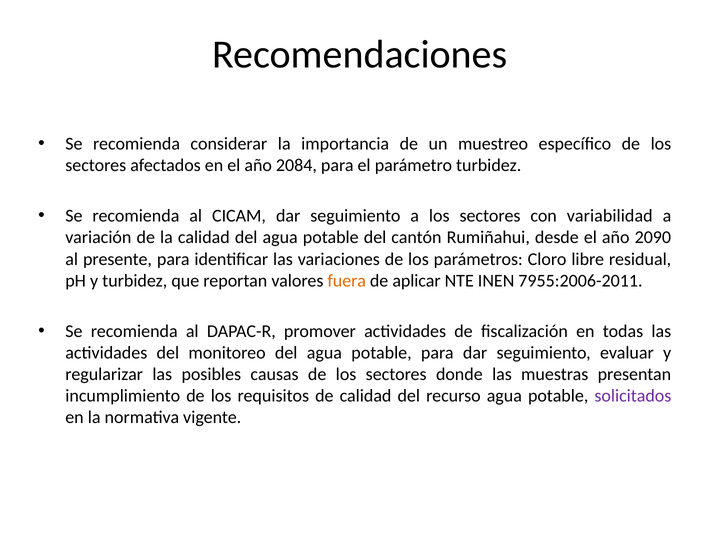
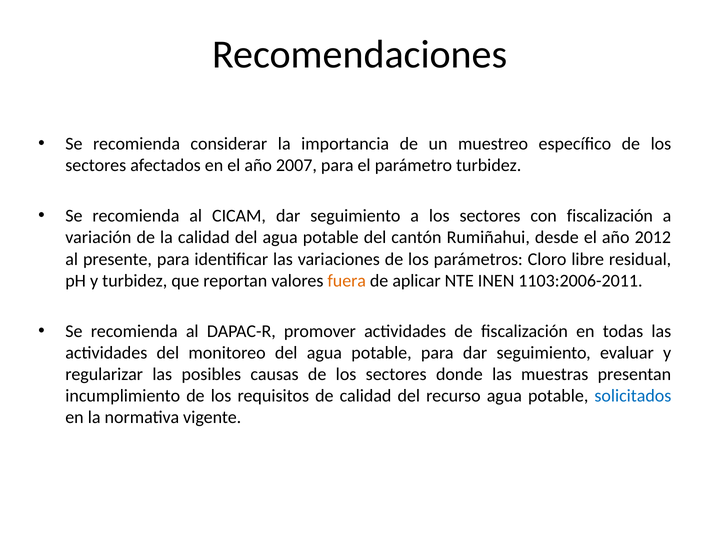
2084: 2084 -> 2007 (296, 165)
con variabilidad: variabilidad -> fiscalización (610, 216)
2090: 2090 -> 2012 (653, 237)
7955:2006-2011: 7955:2006-2011 -> 1103:2006-2011 (580, 281)
solicitados colour: purple -> blue (633, 396)
